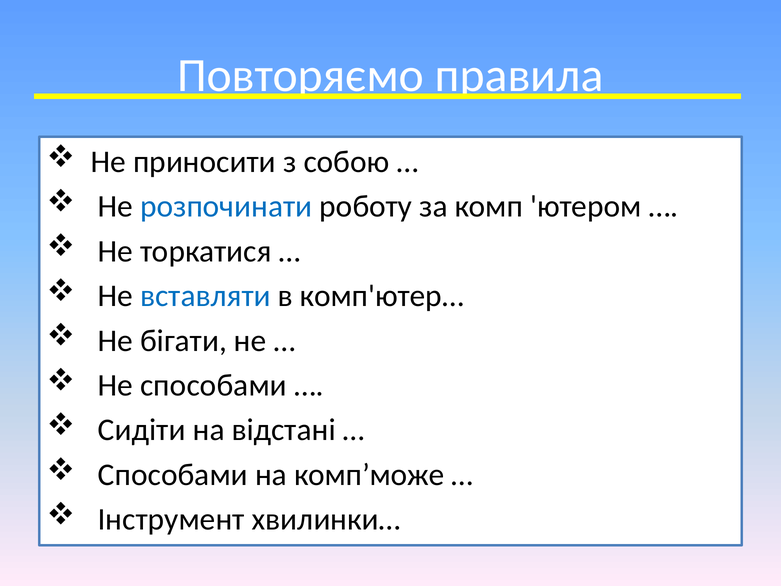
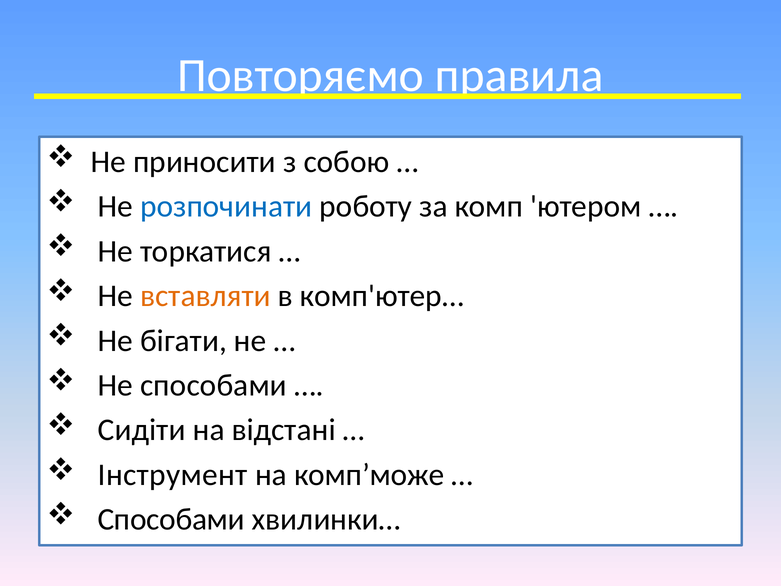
вставляти colour: blue -> orange (205, 296)
Способами: Способами -> Інструмент (173, 475)
Інструмент: Інструмент -> Способами (171, 519)
